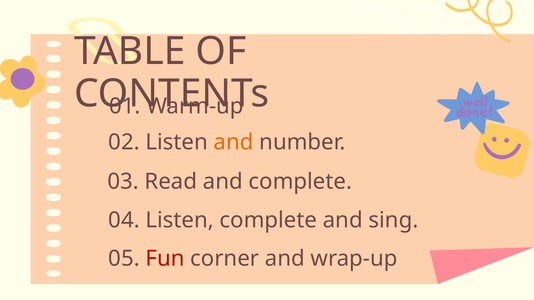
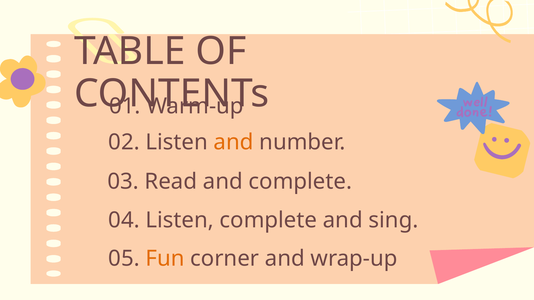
Fun colour: red -> orange (165, 259)
